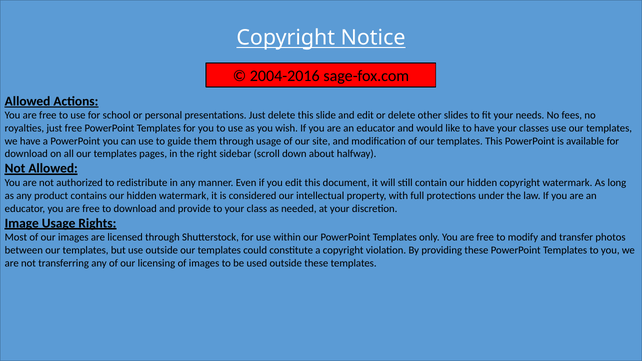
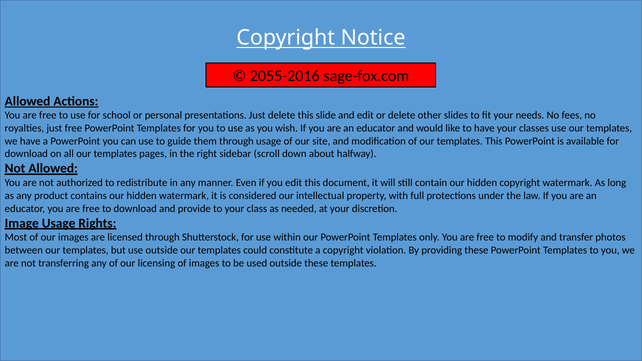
2004-2016: 2004-2016 -> 2055-2016 (285, 76)
